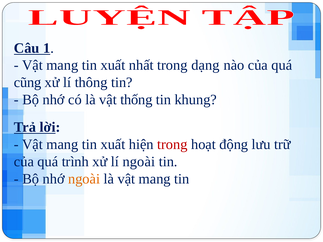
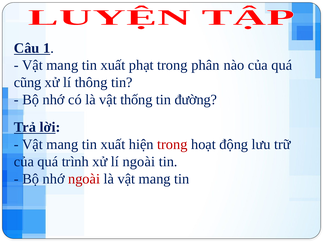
nhất: nhất -> phạt (141, 65)
dạng: dạng -> phân (205, 65)
khung: khung -> đường (196, 100)
ngoài colour: orange -> red (84, 179)
